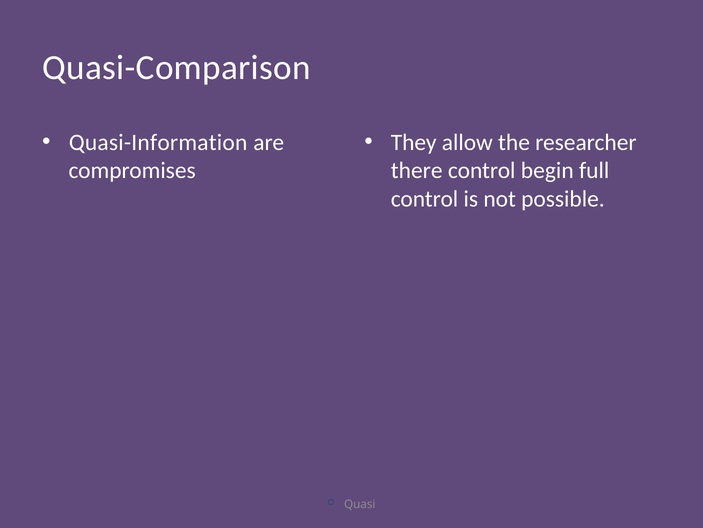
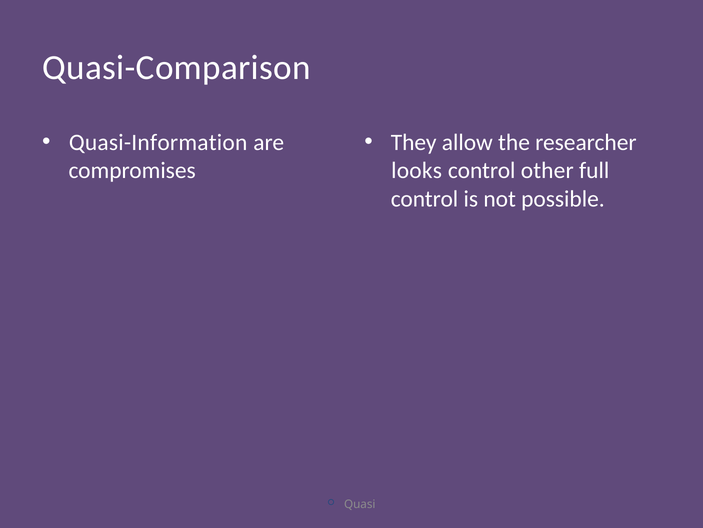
there: there -> looks (417, 170)
begin: begin -> other (547, 170)
